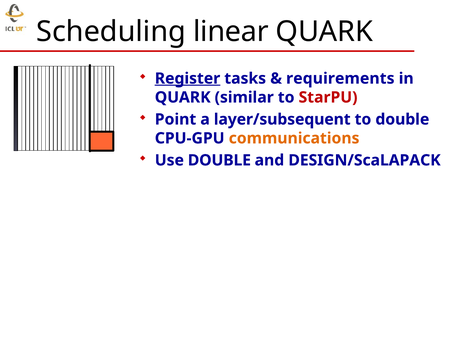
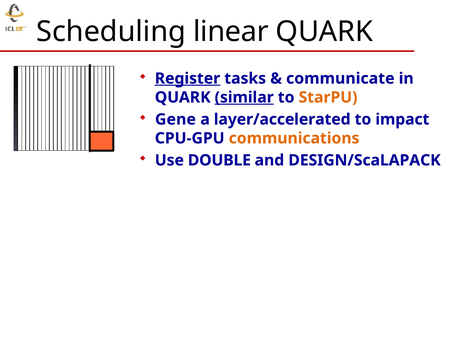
requirements: requirements -> communicate (340, 78)
similar underline: none -> present (244, 97)
StarPU colour: red -> orange (328, 97)
Point: Point -> Gene (175, 119)
layer/subsequent: layer/subsequent -> layer/accelerated (282, 119)
to double: double -> impact (402, 119)
